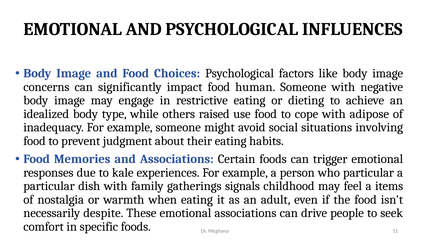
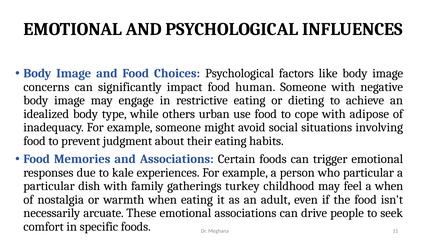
raised: raised -> urban (214, 114)
signals: signals -> turkey (242, 186)
a items: items -> when (389, 186)
despite: despite -> arcuate (103, 214)
